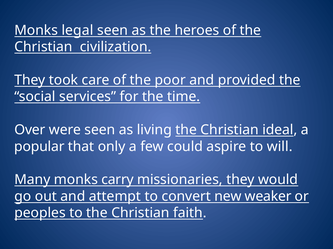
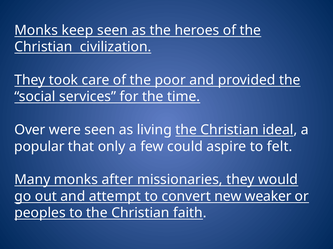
legal: legal -> keep (77, 30)
will: will -> felt (280, 147)
carry: carry -> after (117, 180)
